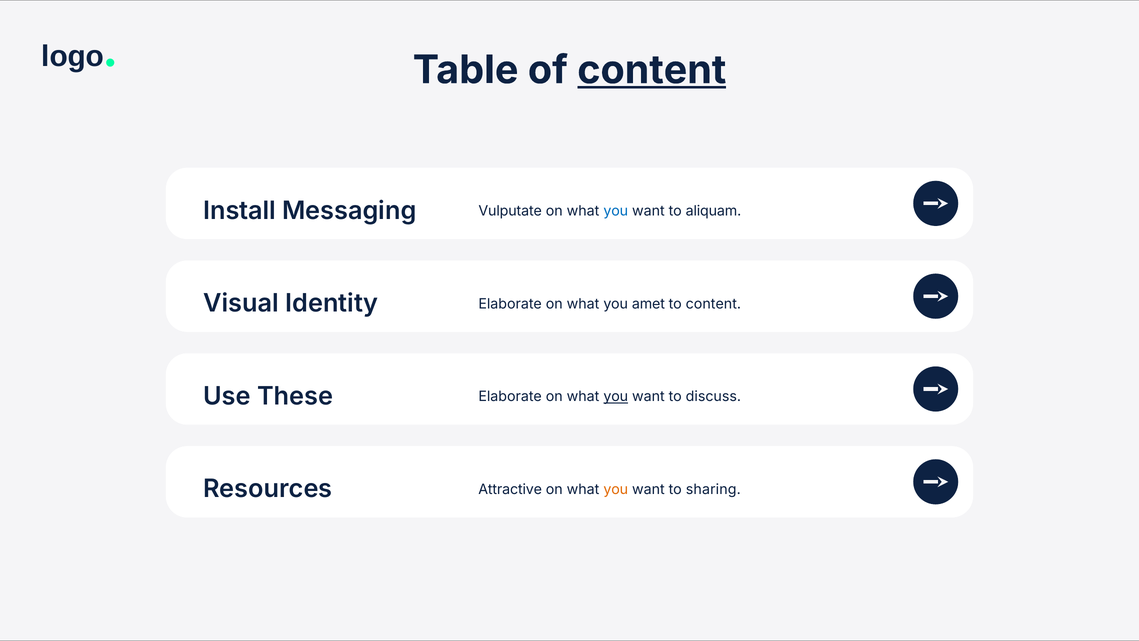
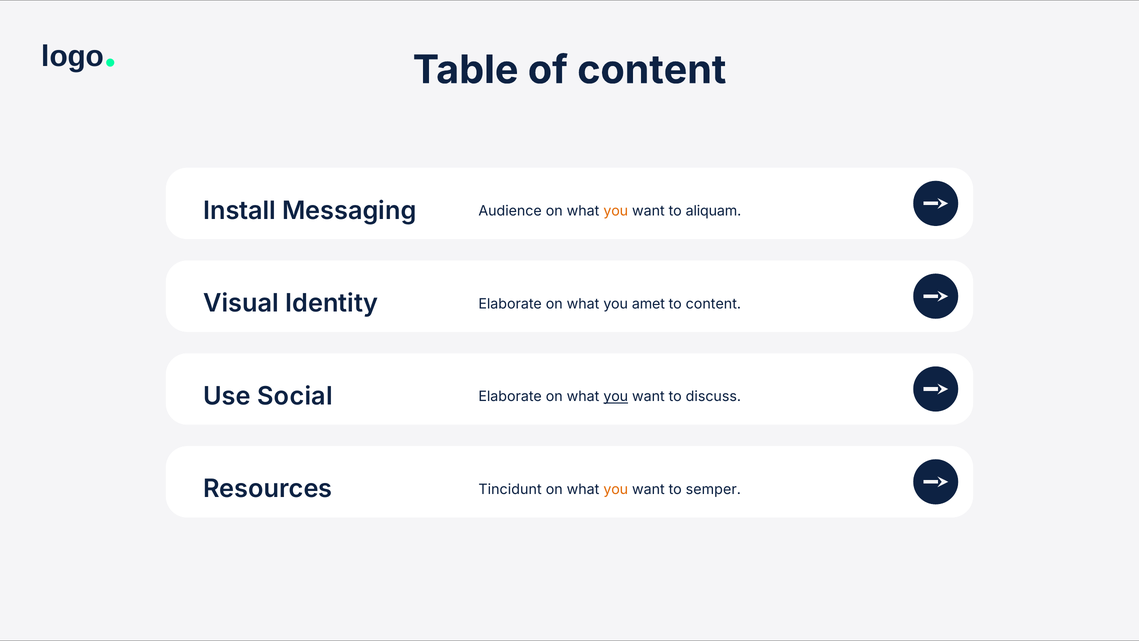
content underline: present -> none (652, 70)
Vulputate: Vulputate -> Audience (510, 211)
you colour: blue -> orange (616, 211)
These: These -> Social (295, 396)
Attractive: Attractive -> Tincidunt (510, 489)
sharing: sharing -> semper (713, 489)
